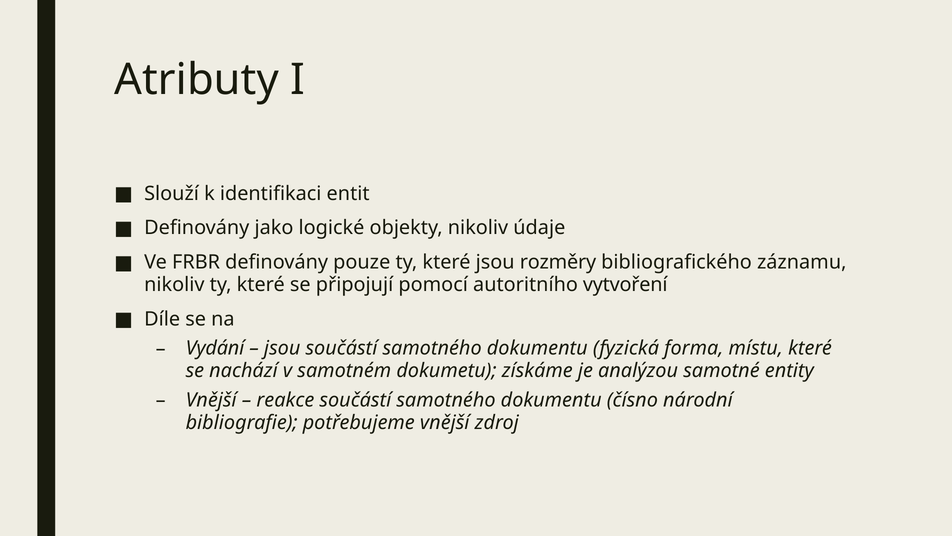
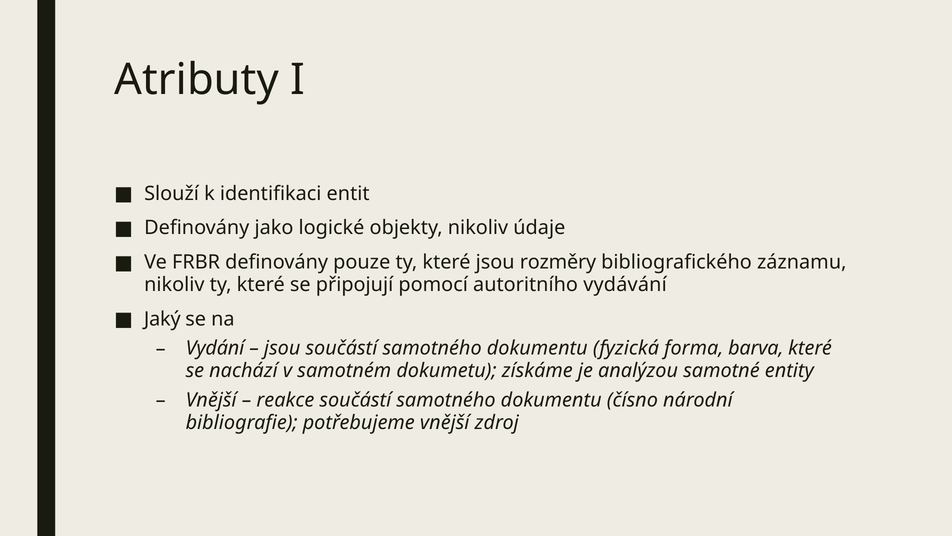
vytvoření: vytvoření -> vydávání (625, 284)
Díle: Díle -> Jaký (162, 319)
místu: místu -> barva (756, 348)
